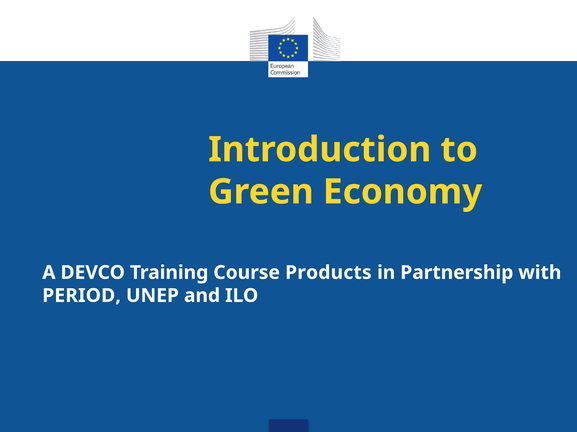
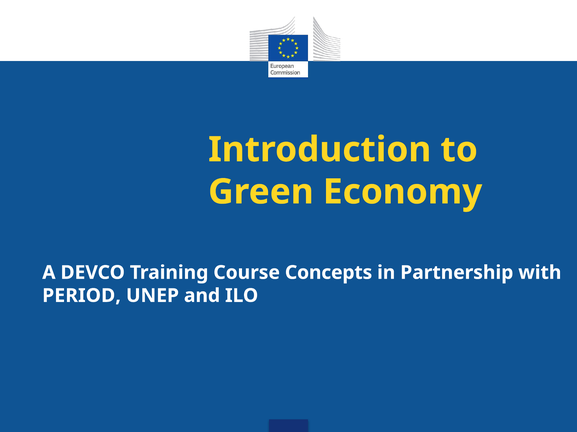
Products: Products -> Concepts (329, 273)
